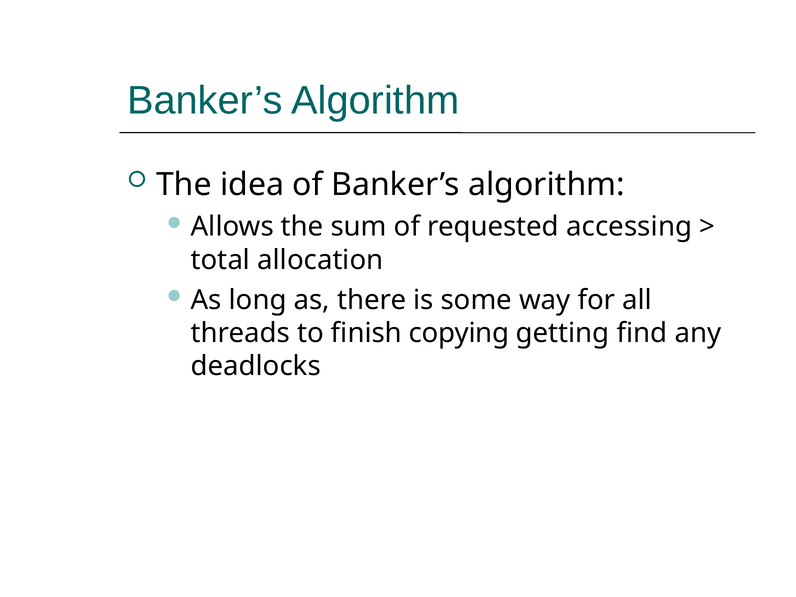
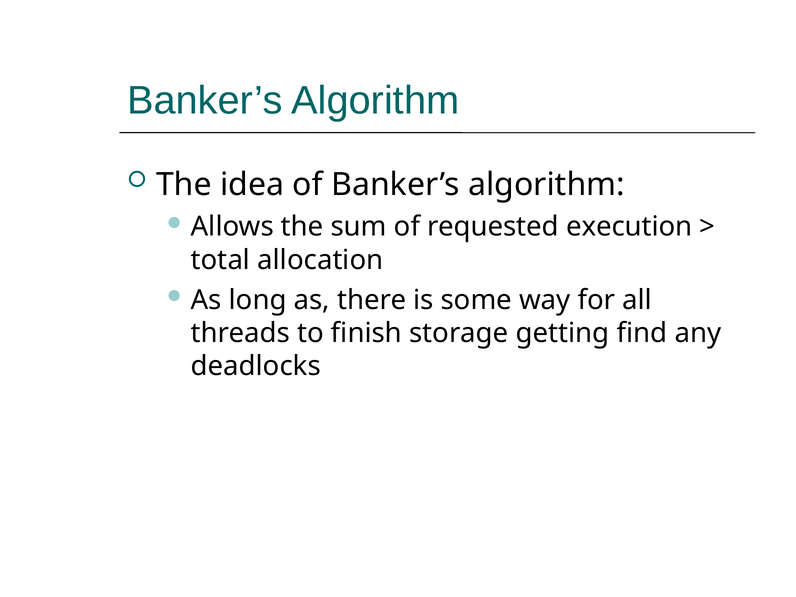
accessing: accessing -> execution (629, 227)
copying: copying -> storage (459, 333)
